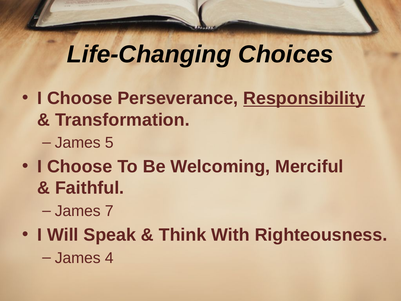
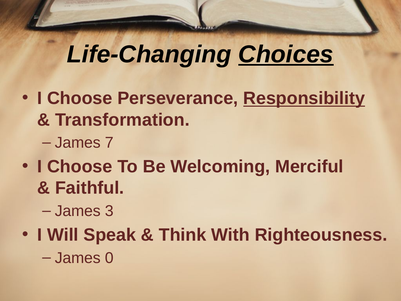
Choices underline: none -> present (286, 54)
5: 5 -> 7 (109, 143)
7: 7 -> 3 (109, 211)
4: 4 -> 0 (109, 258)
